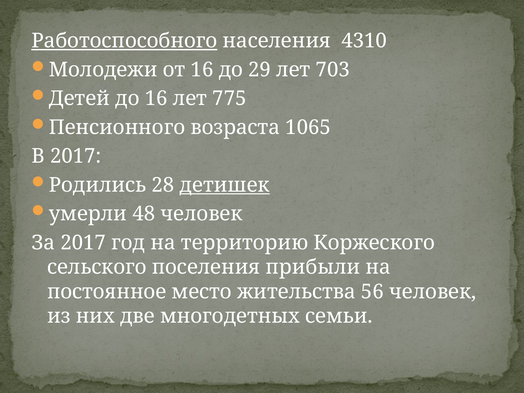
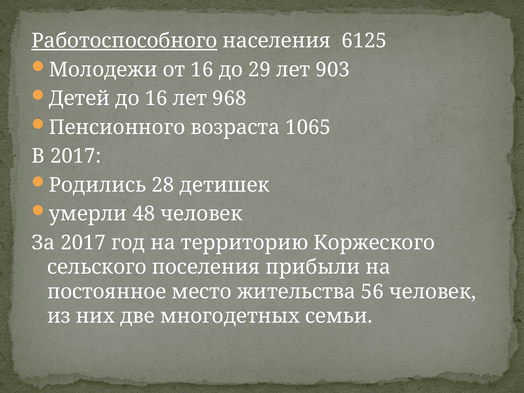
4310: 4310 -> 6125 (364, 41)
703: 703 -> 903 (333, 70)
775: 775 -> 968 (229, 99)
детишек underline: present -> none (225, 185)
